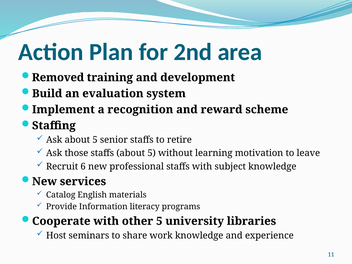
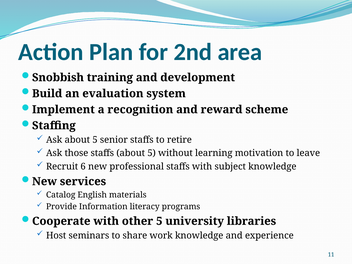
Removed: Removed -> Snobbish (58, 78)
